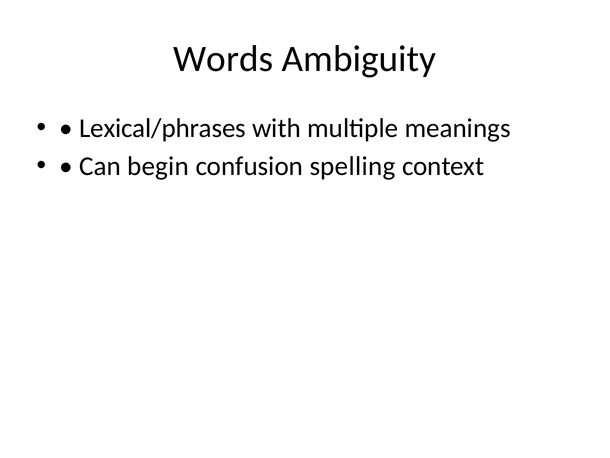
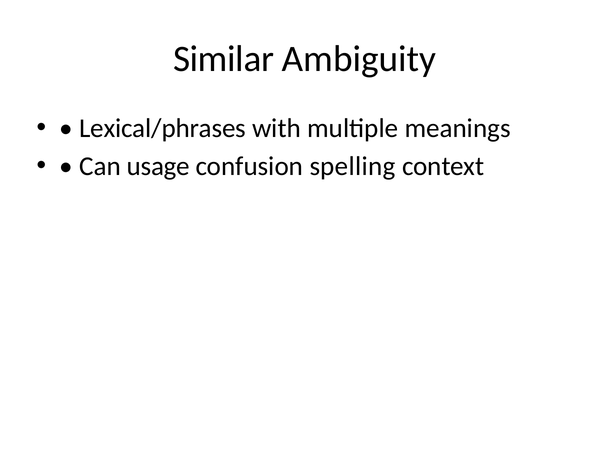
Words: Words -> Similar (224, 59)
begin: begin -> usage (158, 166)
